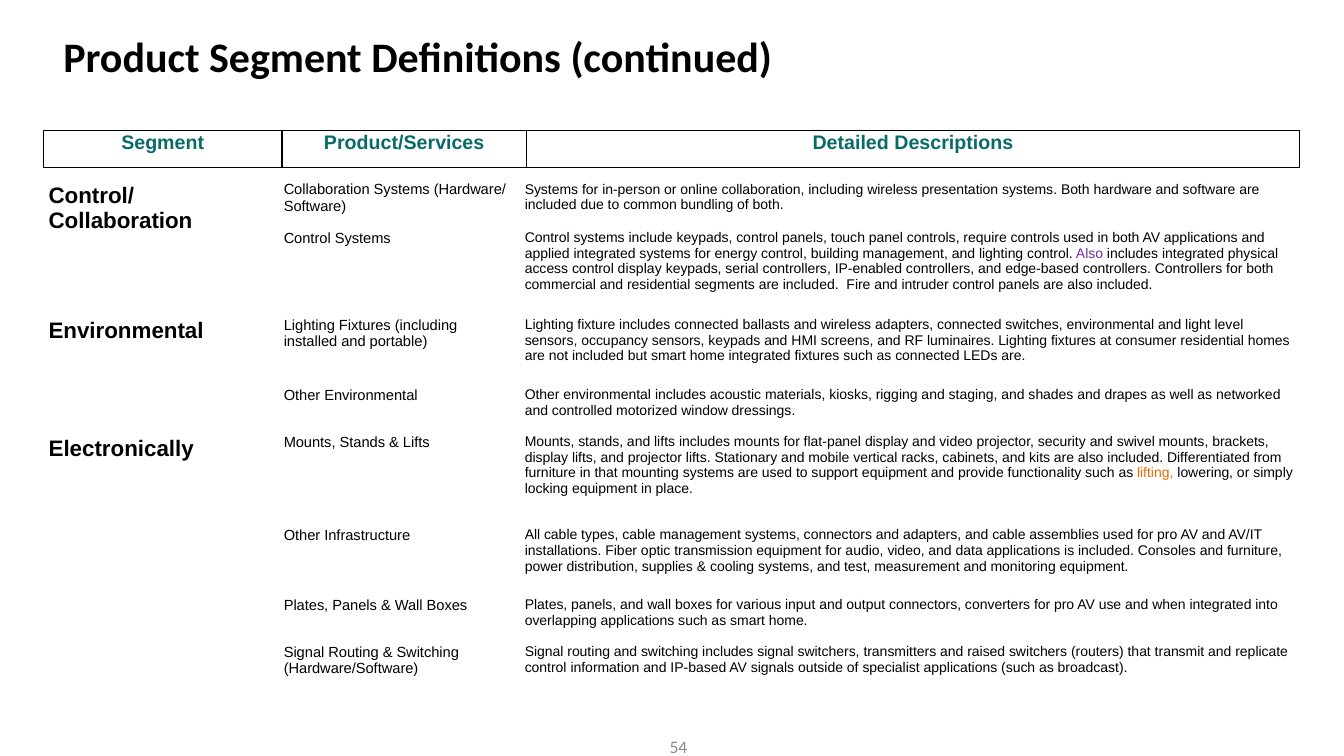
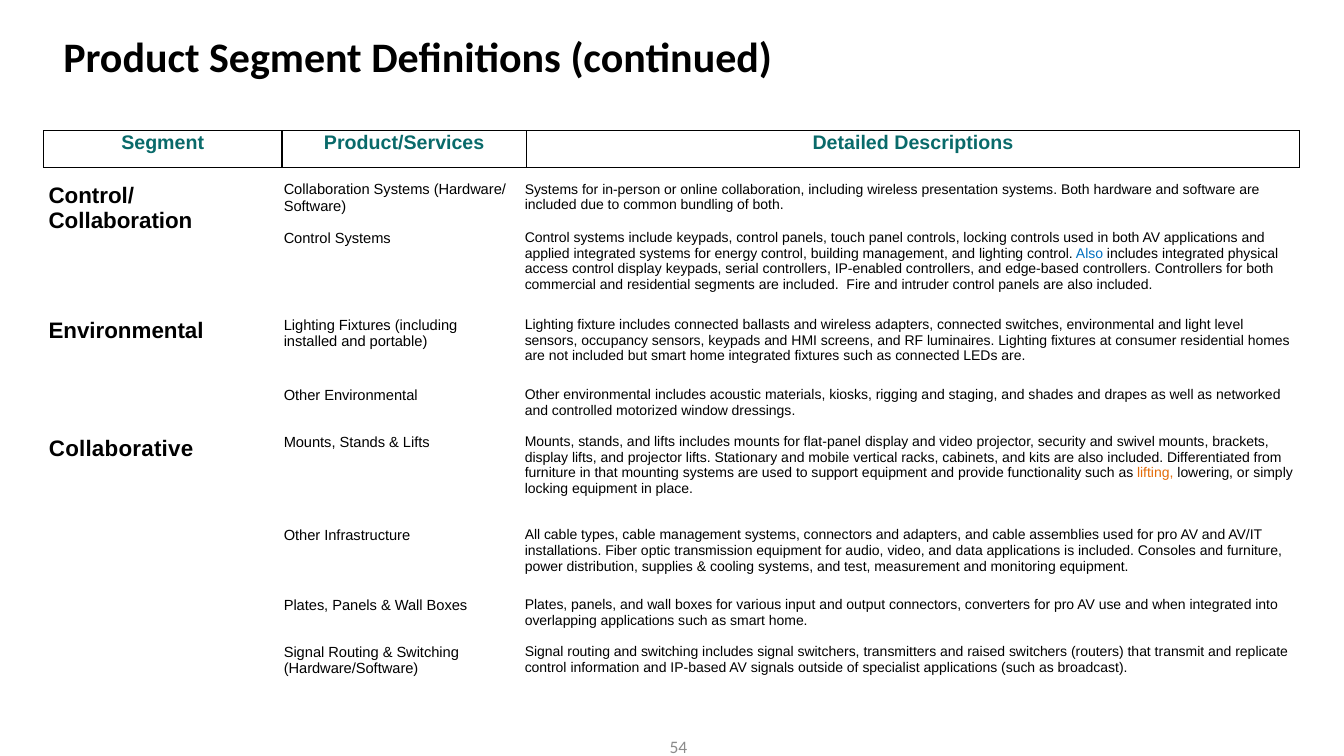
controls require: require -> locking (985, 238)
Also colour: purple -> blue (1090, 254)
Electronically: Electronically -> Collaborative (121, 449)
